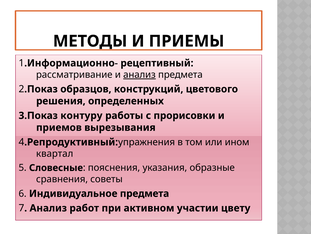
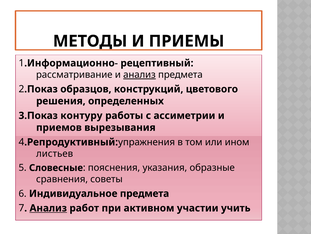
прорисовки: прорисовки -> ассиметрии (184, 115)
квартал: квартал -> листьев (55, 153)
Анализ underline: none -> present (48, 207)
цвету: цвету -> учить (236, 207)
